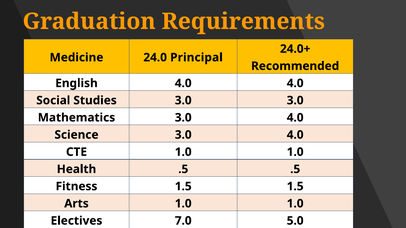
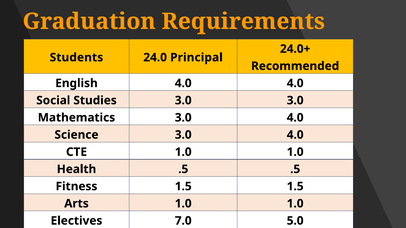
Medicine: Medicine -> Students (76, 58)
